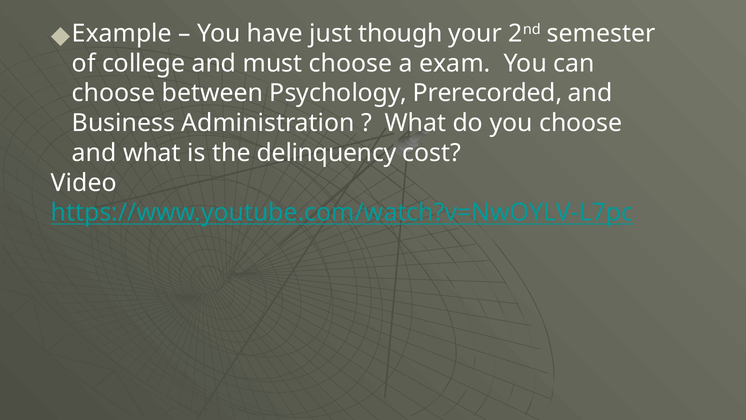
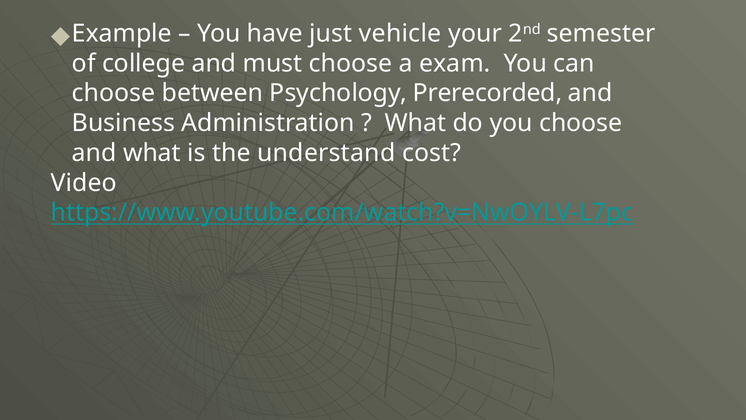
though: though -> vehicle (400, 33)
delinquency: delinquency -> understand (326, 153)
